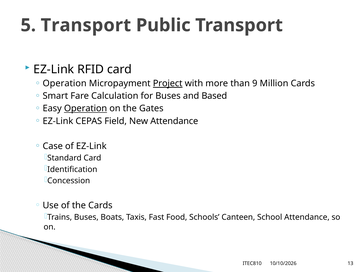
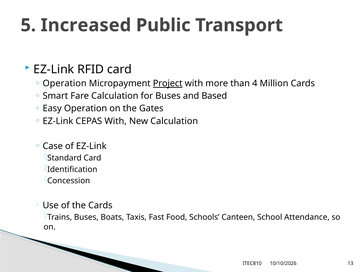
5 Transport: Transport -> Increased (86, 25)
9: 9 -> 4 (255, 83)
Operation underline: present -> none (86, 108)
CEPAS Field: Field -> With (116, 121)
New Attendance: Attendance -> Calculation (174, 121)
